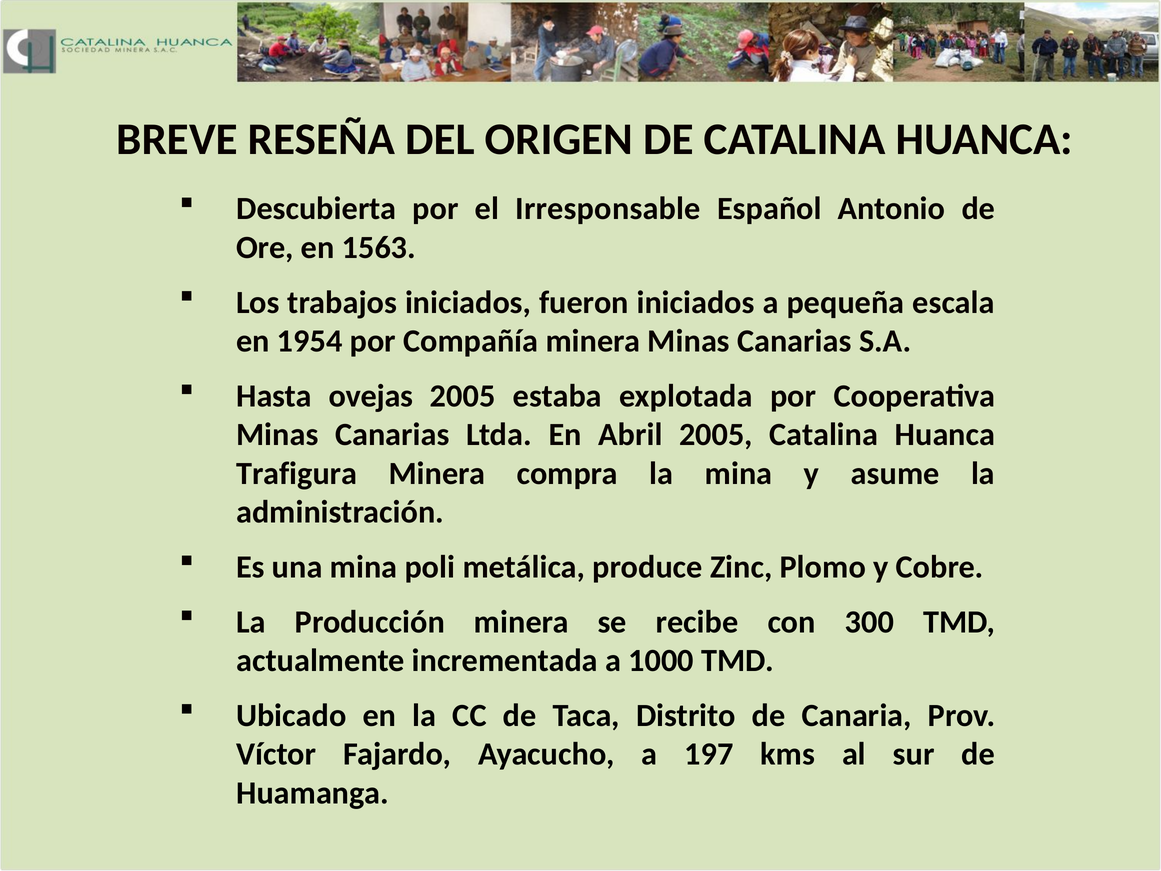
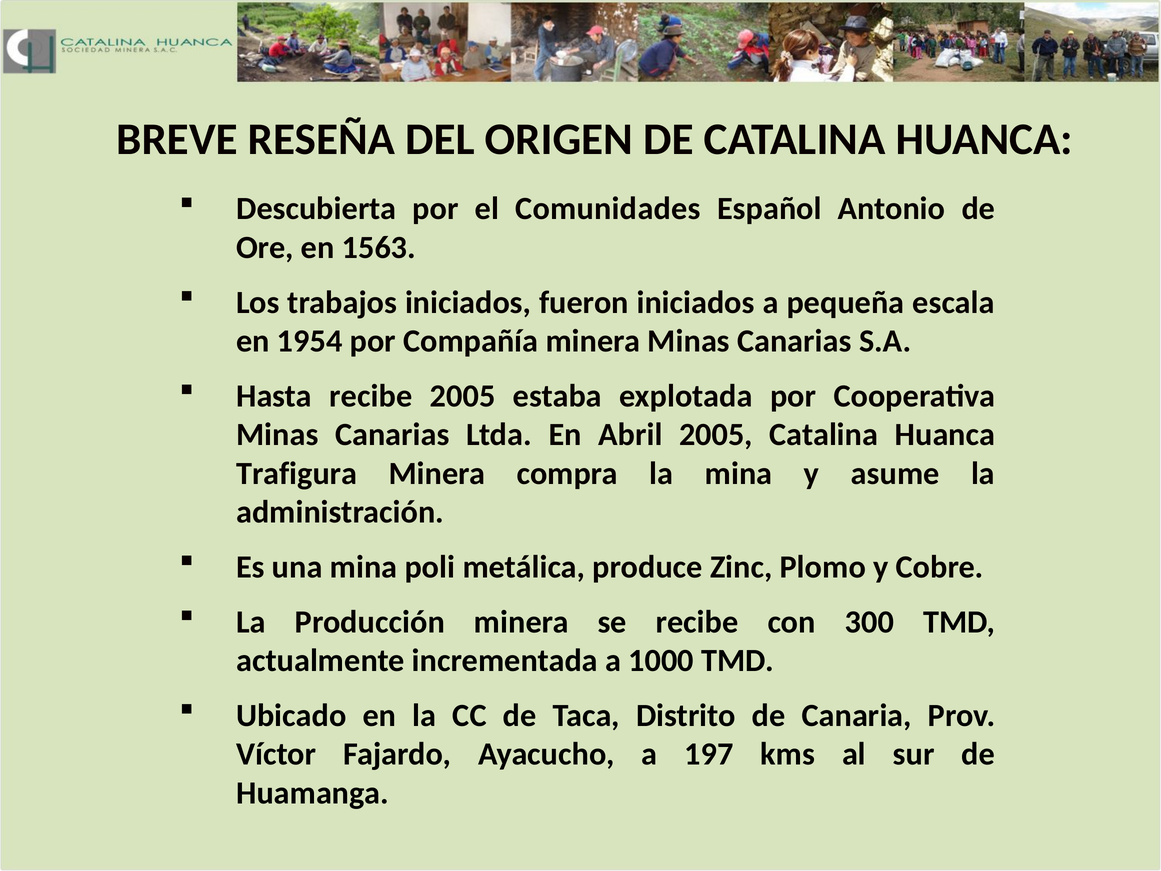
Irresponsable: Irresponsable -> Comunidades (608, 209)
Hasta ovejas: ovejas -> recibe (371, 396)
